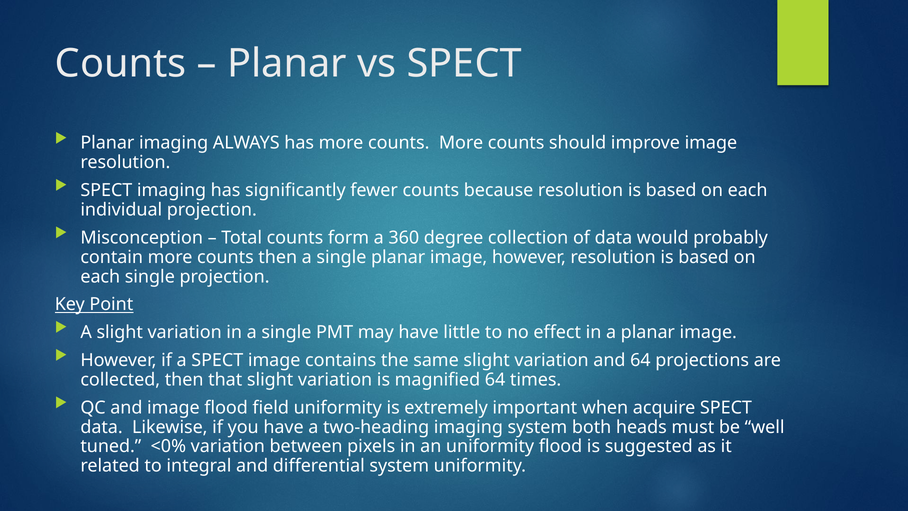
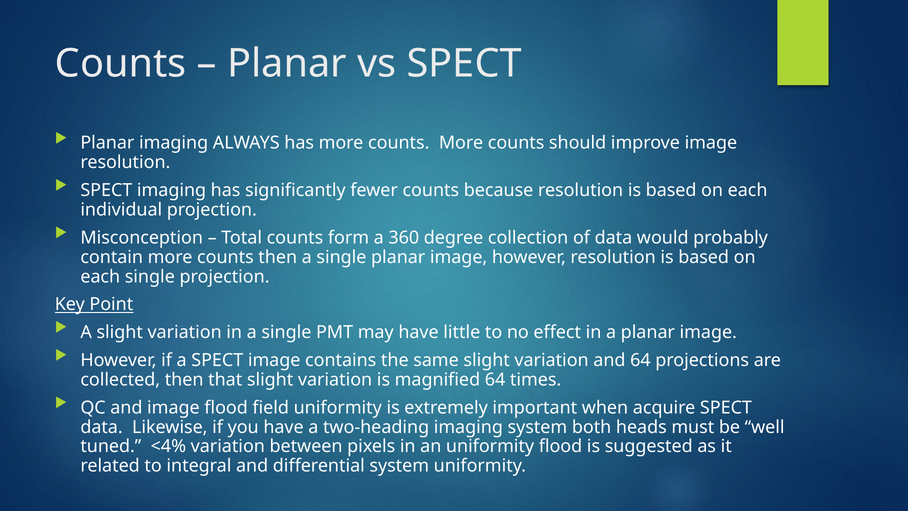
<0%: <0% -> <4% (168, 446)
